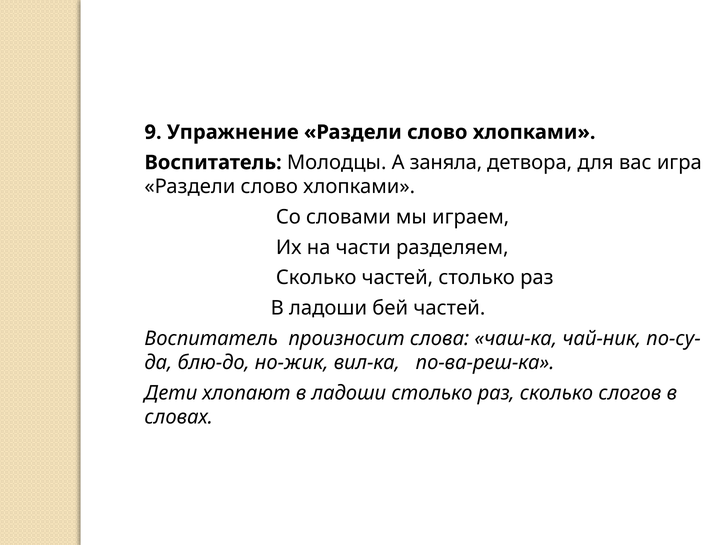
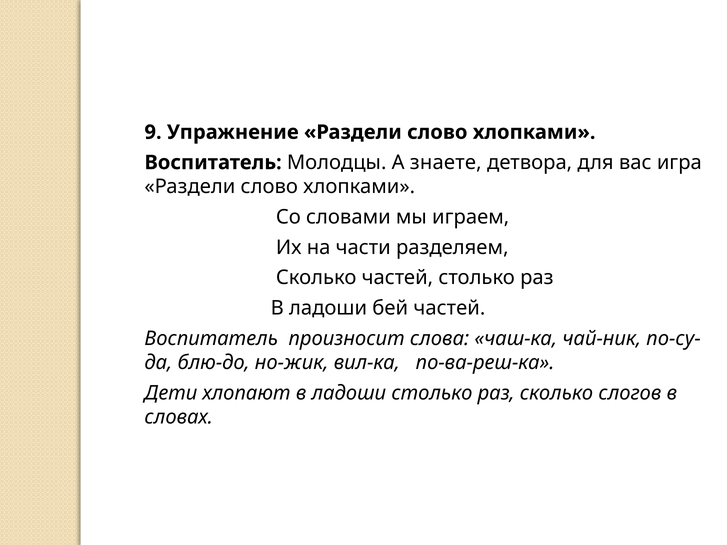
заняла: заняла -> знаете (446, 163)
